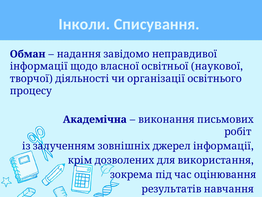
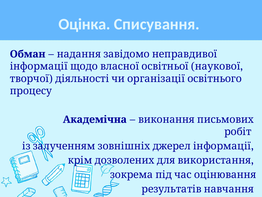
Інколи: Інколи -> Оцінка (84, 24)
